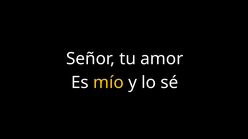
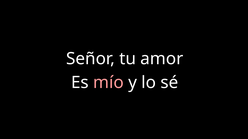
mío colour: yellow -> pink (109, 83)
